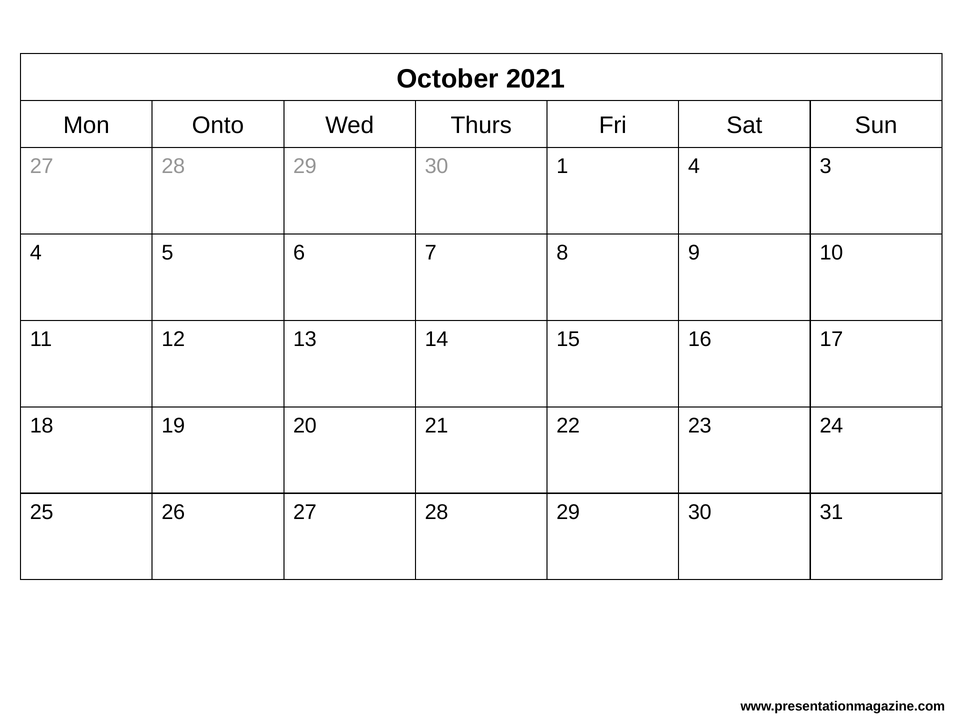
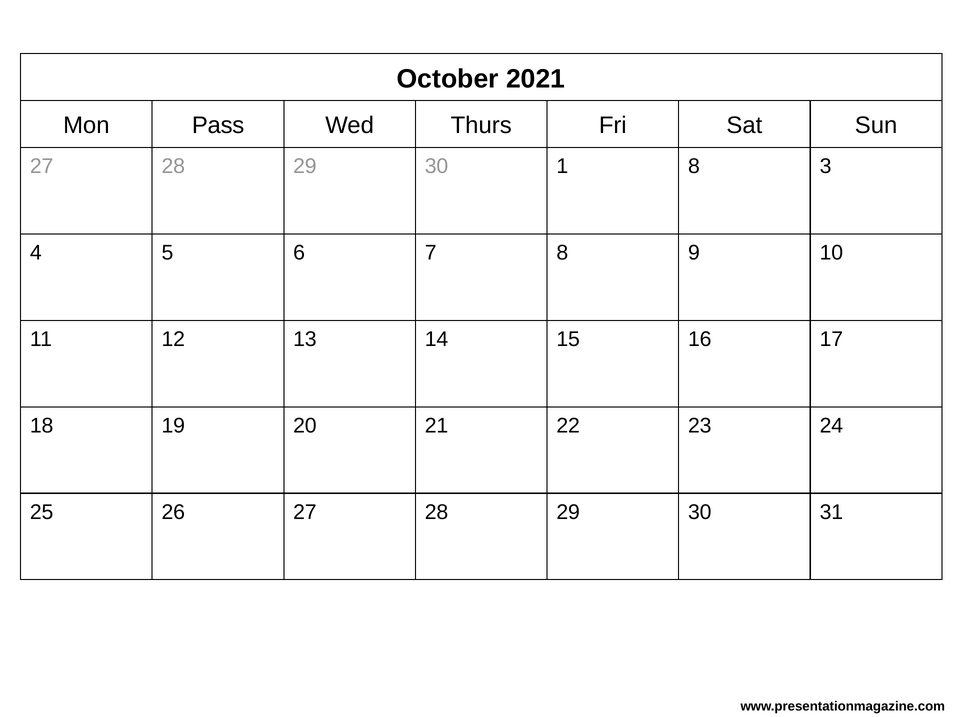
Onto: Onto -> Pass (218, 126)
1 4: 4 -> 8 (694, 166)
